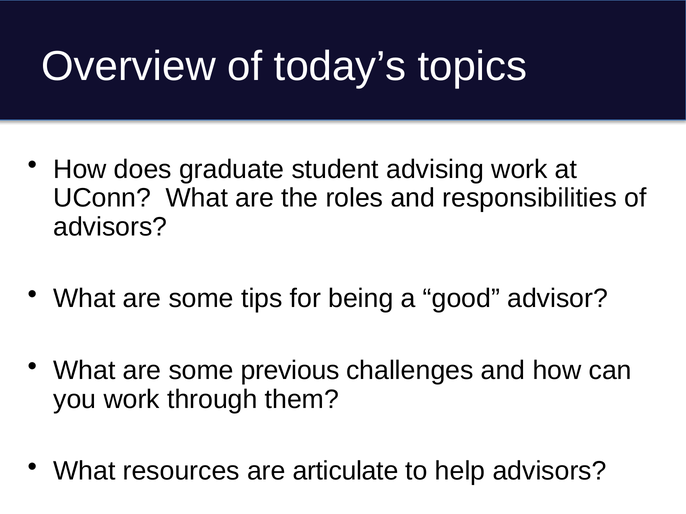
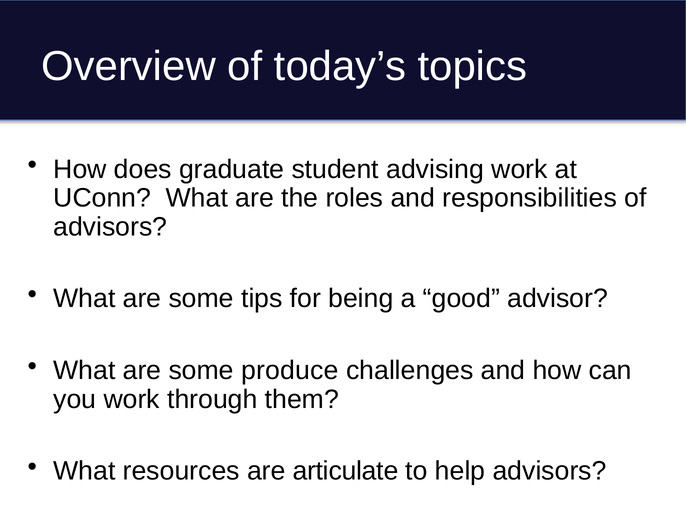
previous: previous -> produce (290, 371)
